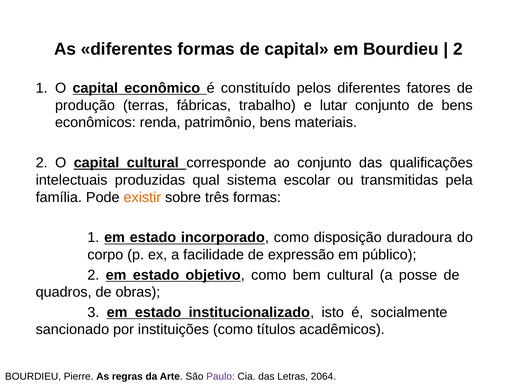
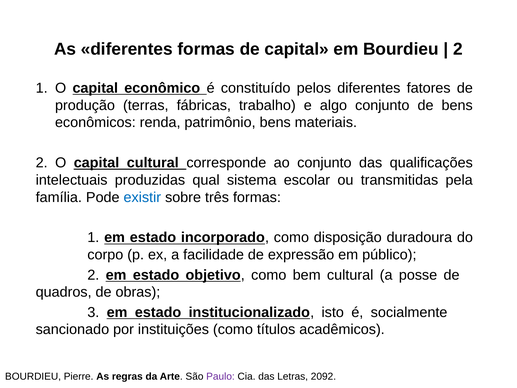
lutar: lutar -> algo (333, 105)
existir colour: orange -> blue (142, 197)
2064: 2064 -> 2092 (323, 376)
